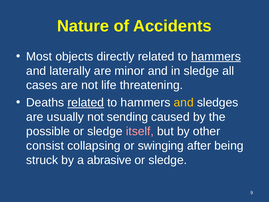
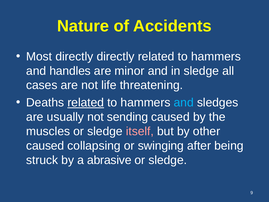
Most objects: objects -> directly (74, 56)
hammers underline: present -> none (216, 56)
laterally: laterally -> handles (70, 71)
and colour: yellow -> light blue (184, 102)
possible: possible -> muscles (48, 131)
consist: consist -> caused (45, 146)
